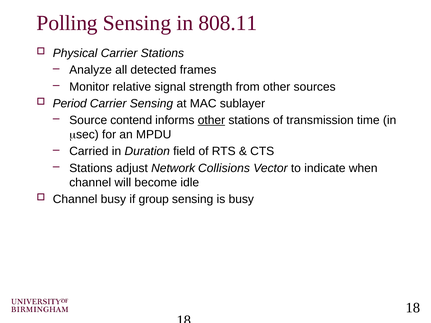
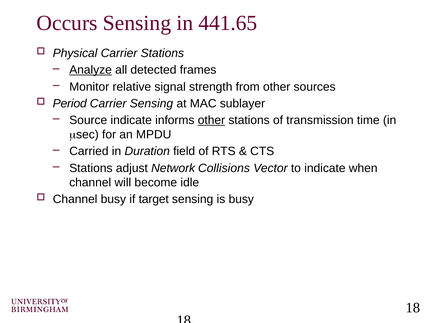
Polling: Polling -> Occurs (67, 23)
808.11: 808.11 -> 441.65 (228, 23)
Analyze underline: none -> present (91, 70)
Source contend: contend -> indicate (131, 120)
group: group -> target (154, 199)
